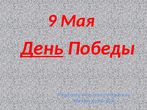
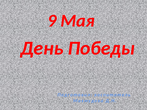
День underline: present -> none (42, 48)
